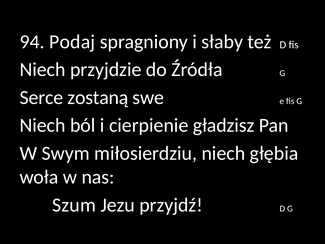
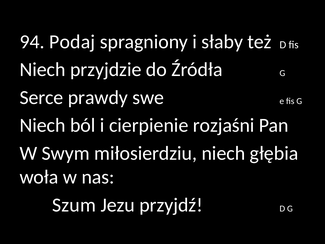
zostaną: zostaną -> prawdy (98, 97)
gładzisz: gładzisz -> rozjaśni (224, 125)
